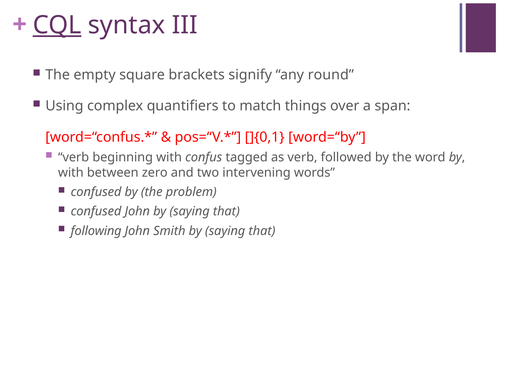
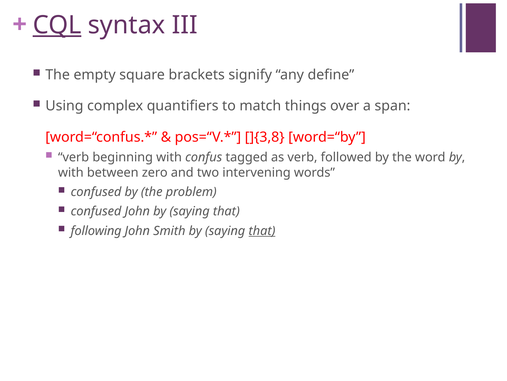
round: round -> define (331, 75)
]{0,1: ]{0,1 -> ]{3,8 (265, 137)
that underline: none -> present (262, 230)
